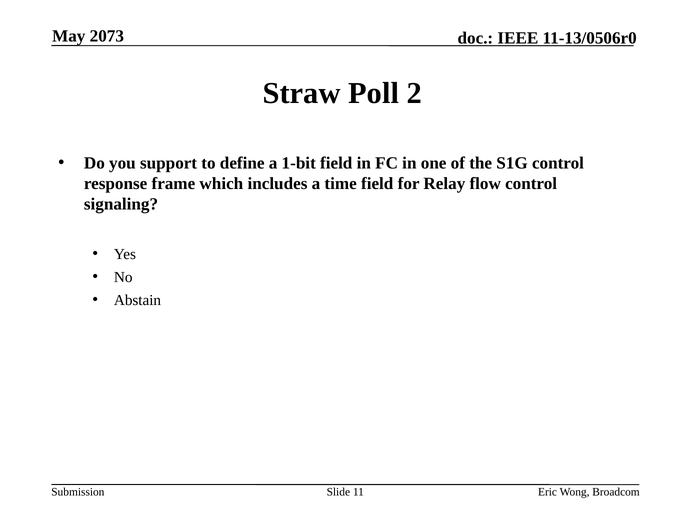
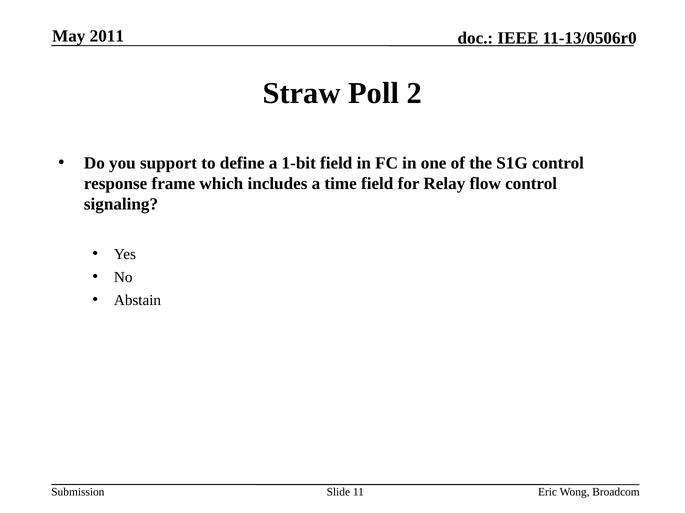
2073: 2073 -> 2011 (107, 36)
